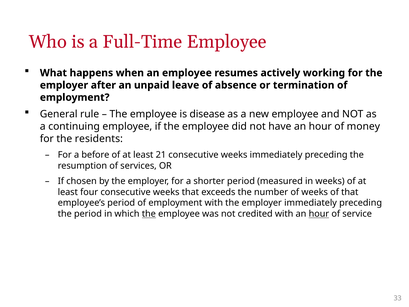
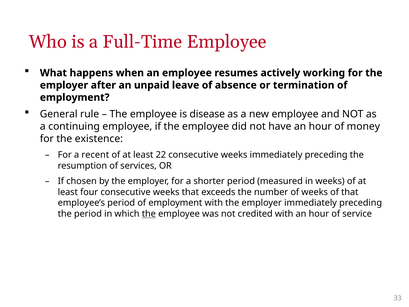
residents: residents -> existence (99, 139)
before: before -> recent (95, 155)
21: 21 -> 22 (161, 155)
hour underline: present -> none (319, 214)
